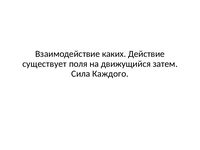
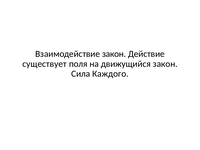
Взаимодействие каких: каких -> закон (114, 54)
движущийся затем: затем -> закон (165, 64)
